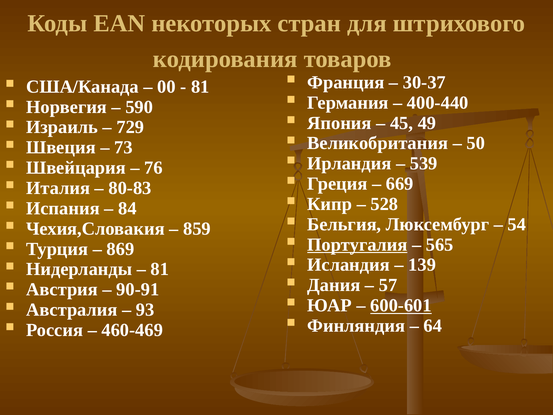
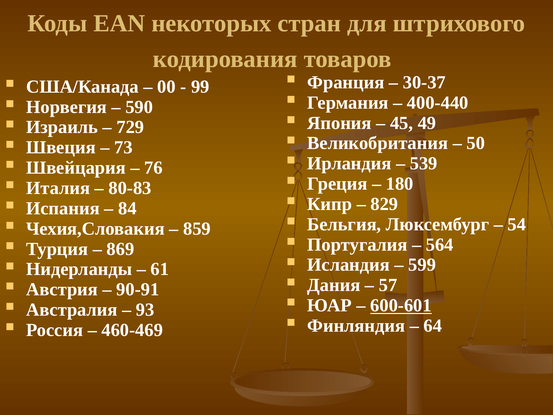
81: 81 -> 99 (200, 87)
669: 669 -> 180 (400, 184)
528: 528 -> 829 (384, 204)
Португалия underline: present -> none (357, 244)
565: 565 -> 564 (440, 244)
139: 139 -> 599 (422, 265)
81: 81 -> 61 (160, 269)
